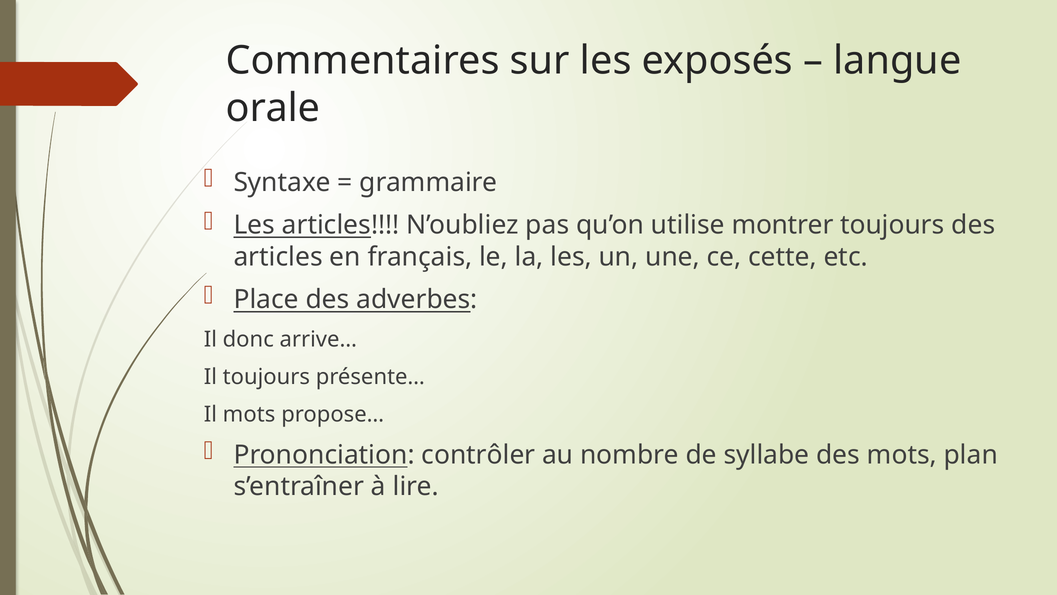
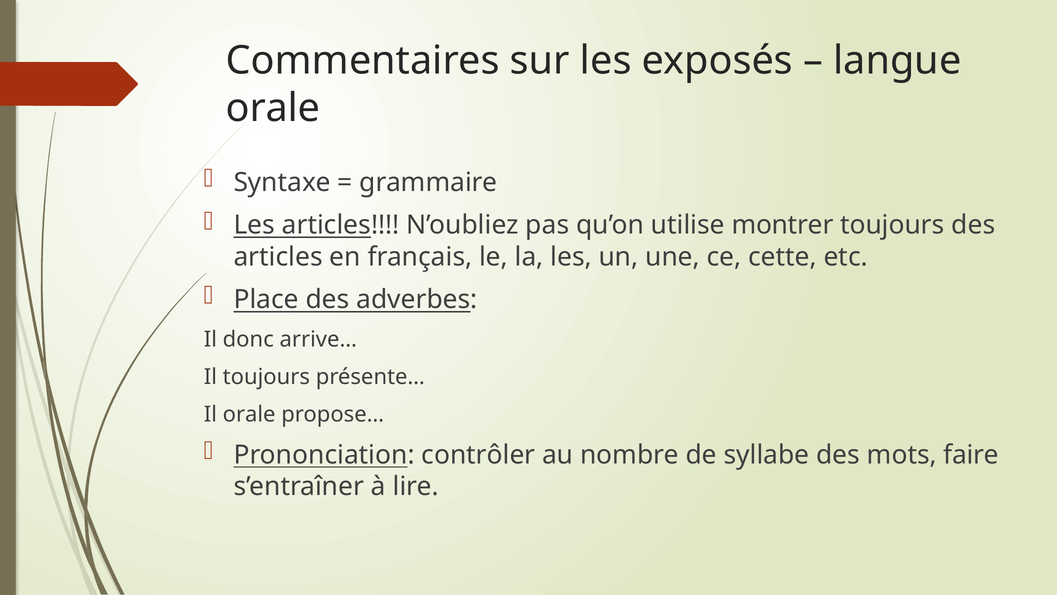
Il mots: mots -> orale (249, 414)
plan: plan -> faire (971, 455)
